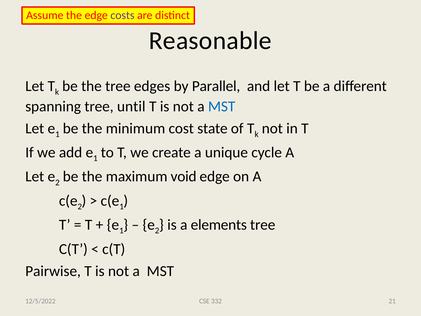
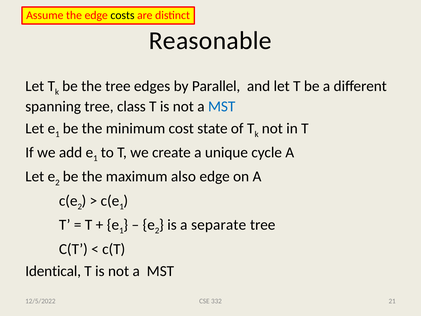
costs colour: purple -> black (122, 15)
until: until -> class (131, 106)
void: void -> also (183, 176)
elements: elements -> separate (219, 225)
Pairwise: Pairwise -> Identical (53, 271)
